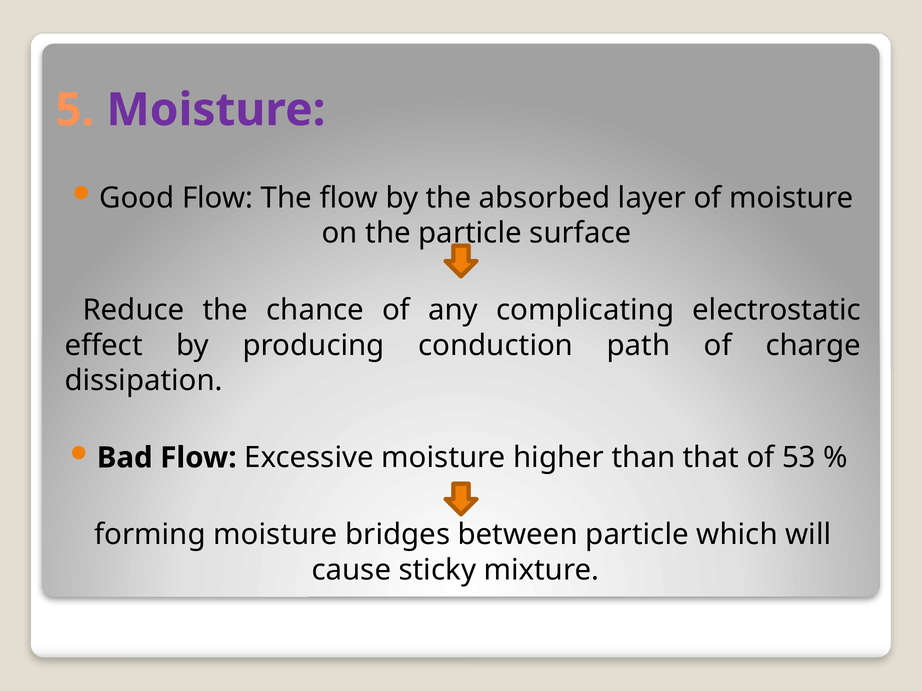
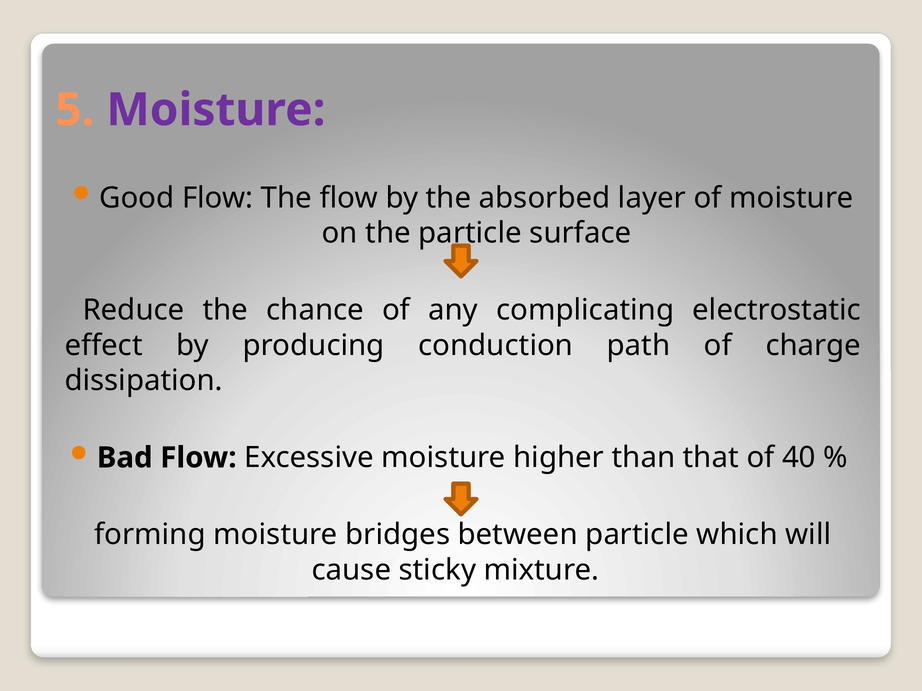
53: 53 -> 40 (799, 458)
